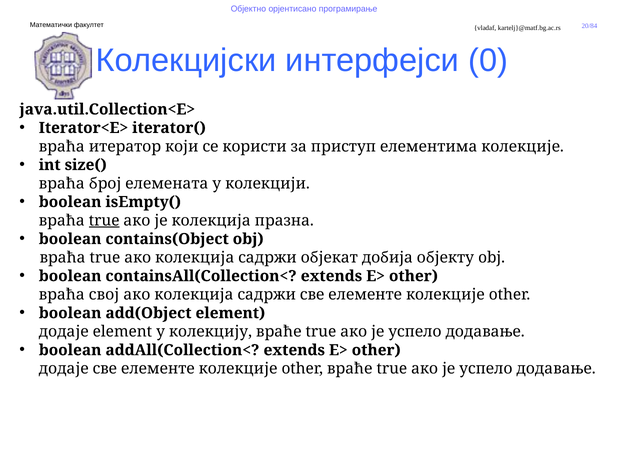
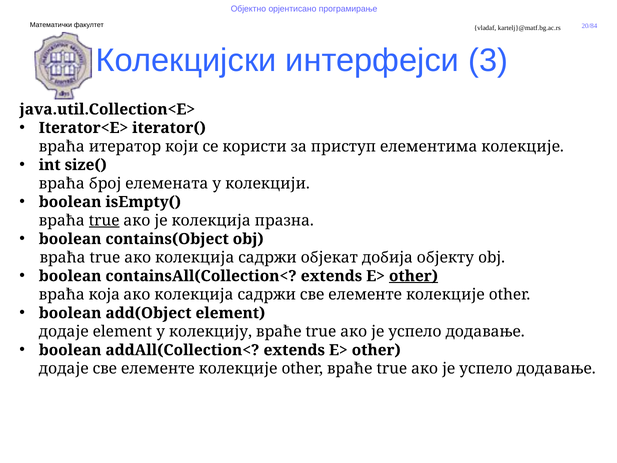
0: 0 -> 3 (488, 60)
other underline: none -> present (413, 276)
свој: свој -> која (104, 294)
